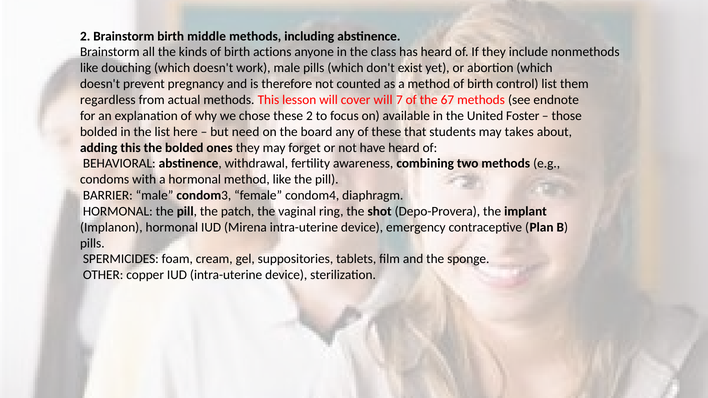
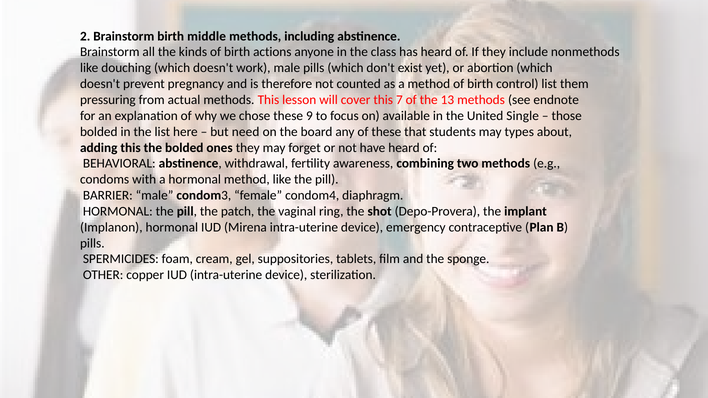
regardless: regardless -> pressuring (108, 100)
cover will: will -> this (383, 100)
67: 67 -> 13 (447, 100)
these 2: 2 -> 9 (309, 116)
Foster: Foster -> Single (523, 116)
takes: takes -> types (519, 132)
